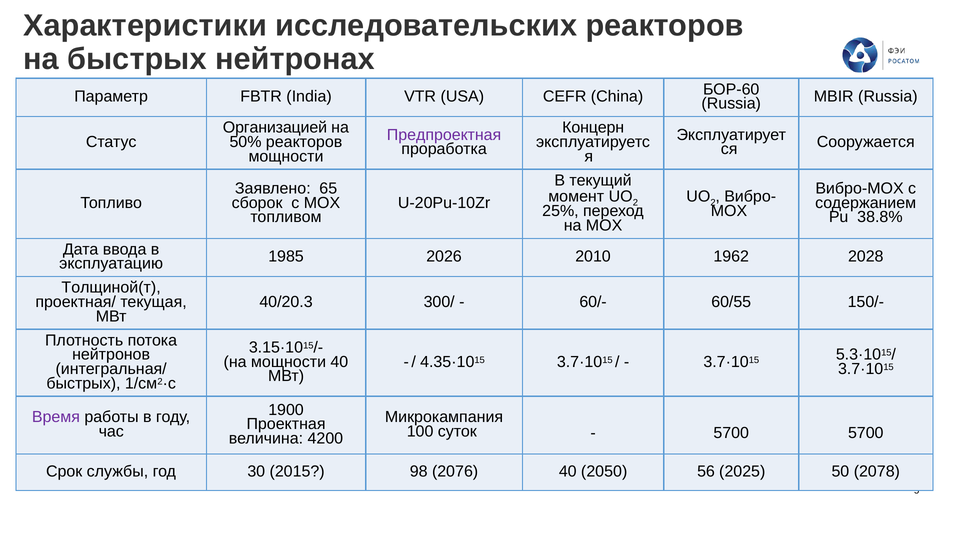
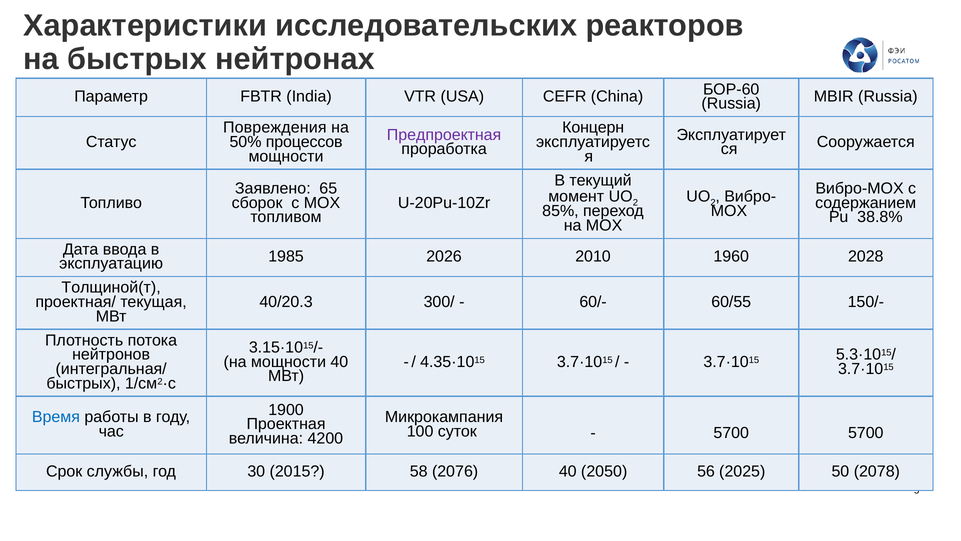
Организацией: Организацией -> Повреждения (275, 128)
50% реакторов: реакторов -> процессов (304, 142)
25%: 25% -> 85% (560, 211)
1962: 1962 -> 1960 (731, 257)
Время colour: purple -> blue (56, 417)
98: 98 -> 58 (419, 471)
